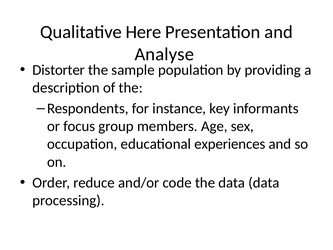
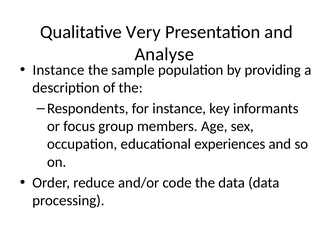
Here: Here -> Very (143, 32)
Distorter: Distorter -> Instance (59, 70)
